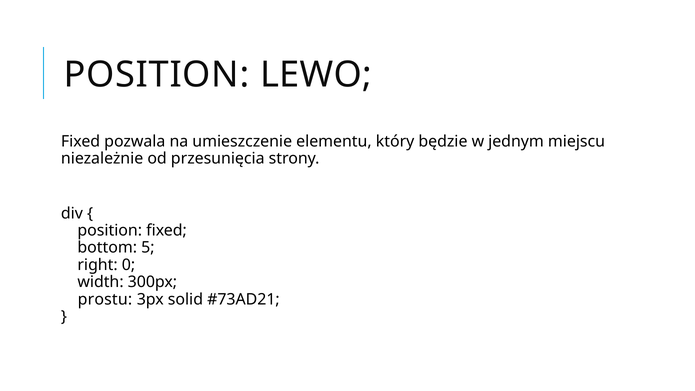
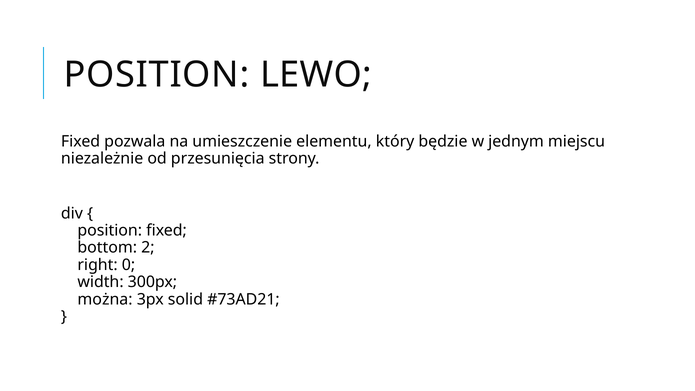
5: 5 -> 2 (148, 248)
prostu: prostu -> można (105, 299)
